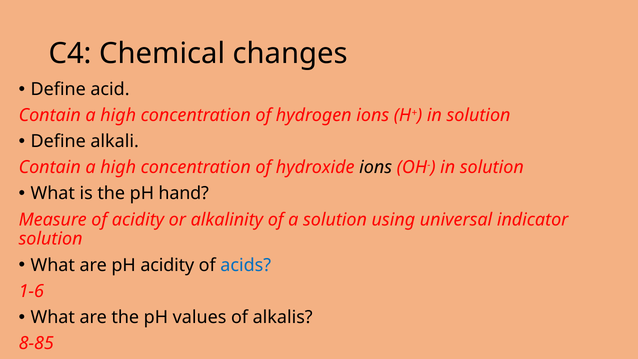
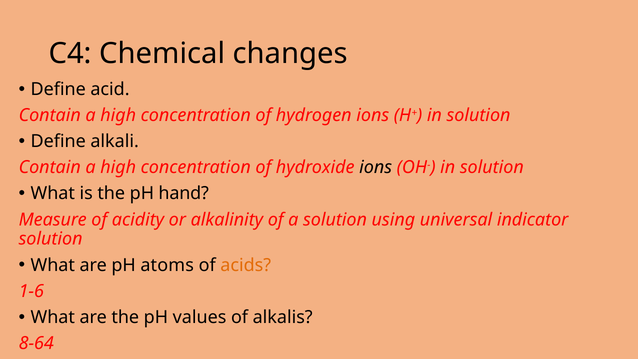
pH acidity: acidity -> atoms (167, 265)
acids colour: blue -> orange (246, 265)
8-85: 8-85 -> 8-64 (36, 343)
